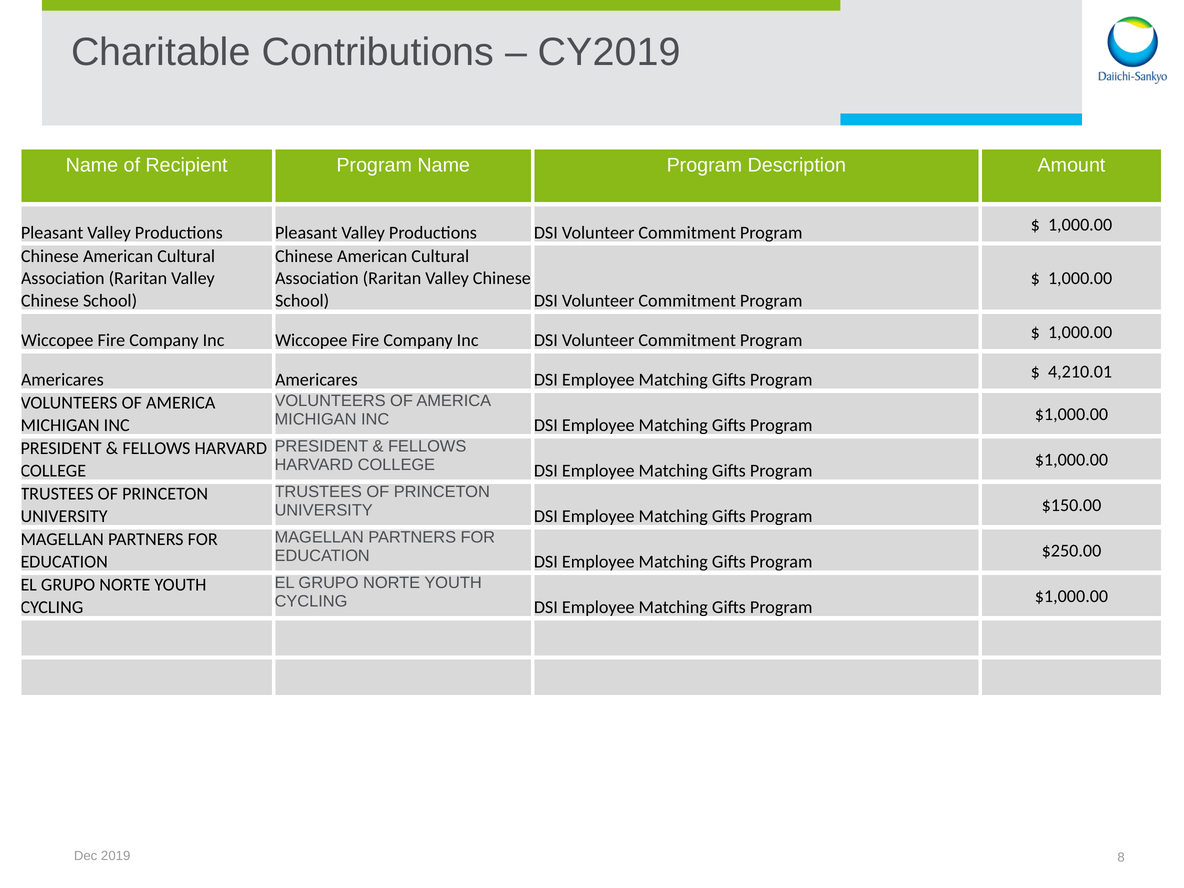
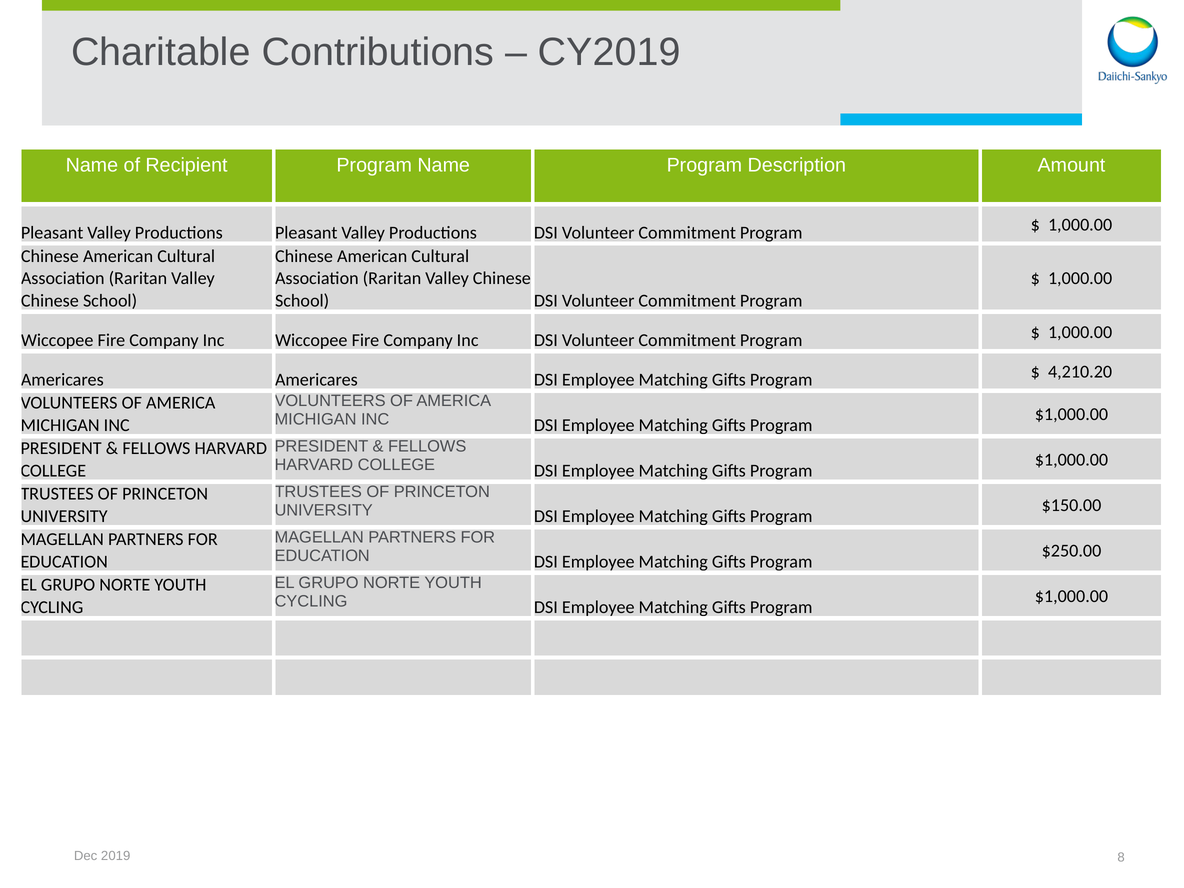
4,210.01: 4,210.01 -> 4,210.20 (1080, 372)
